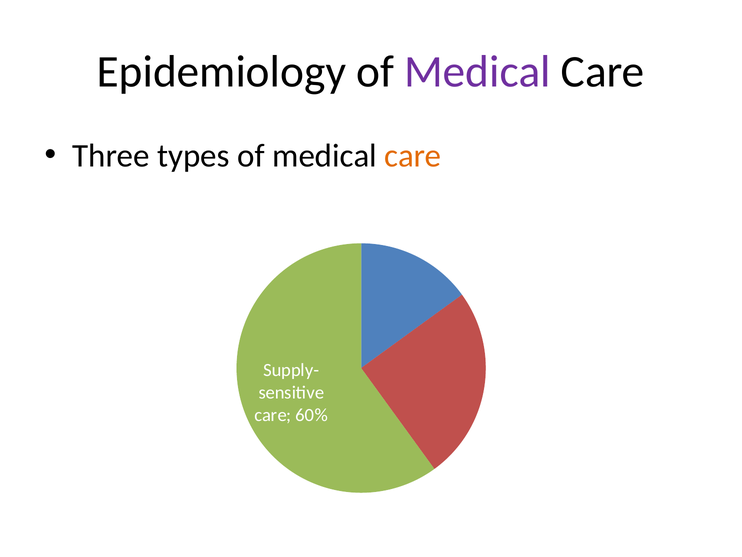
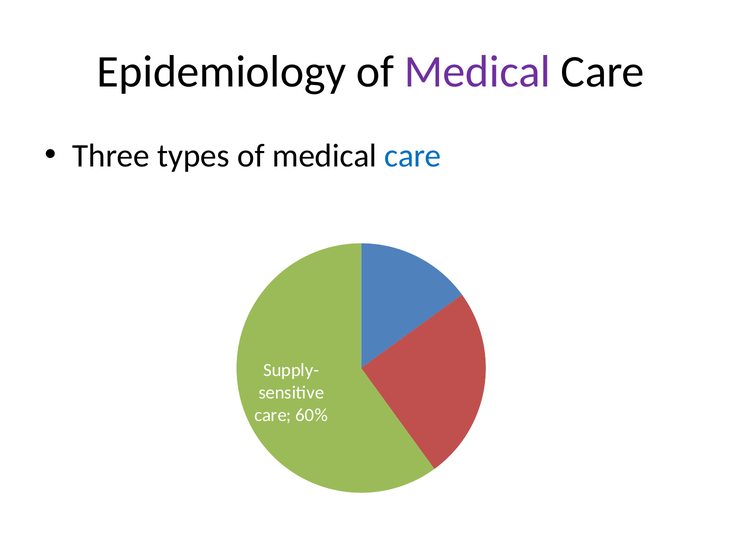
care colour: orange -> blue (413, 156)
